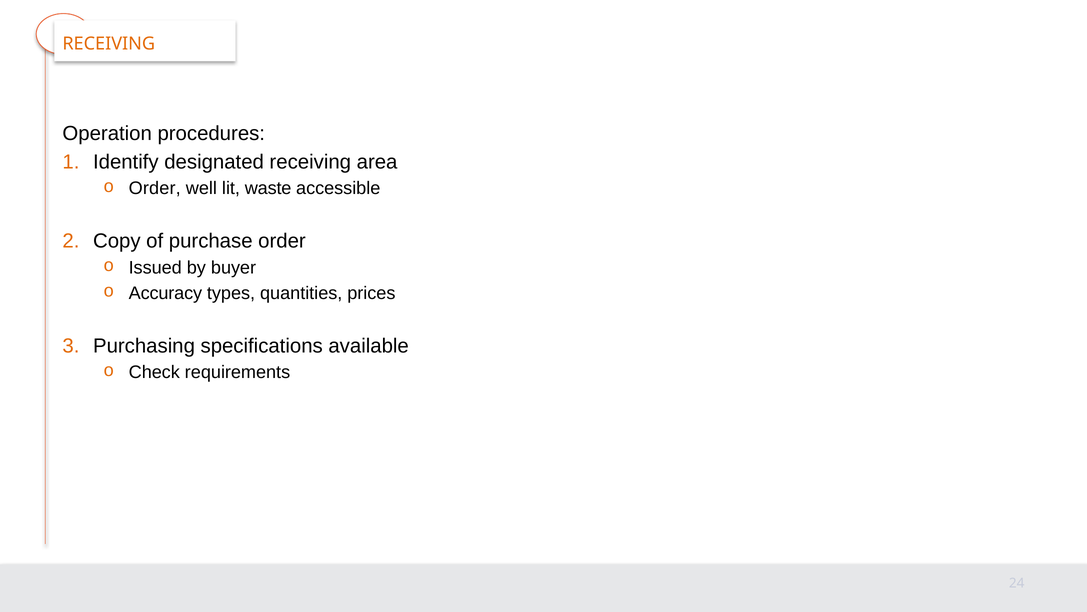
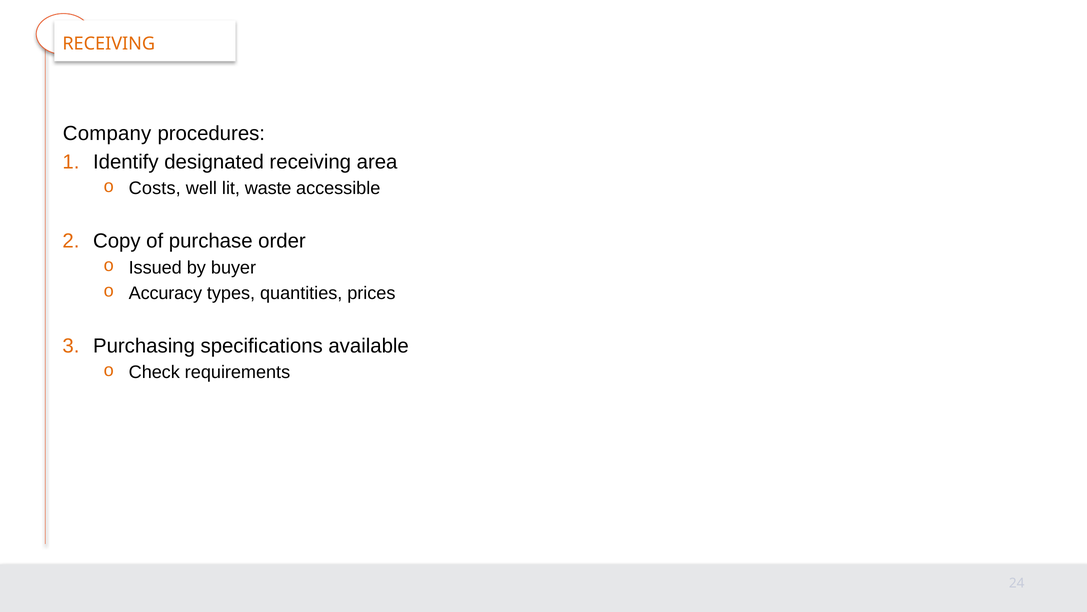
Operation: Operation -> Company (107, 133)
Order: Order -> Costs (155, 188)
